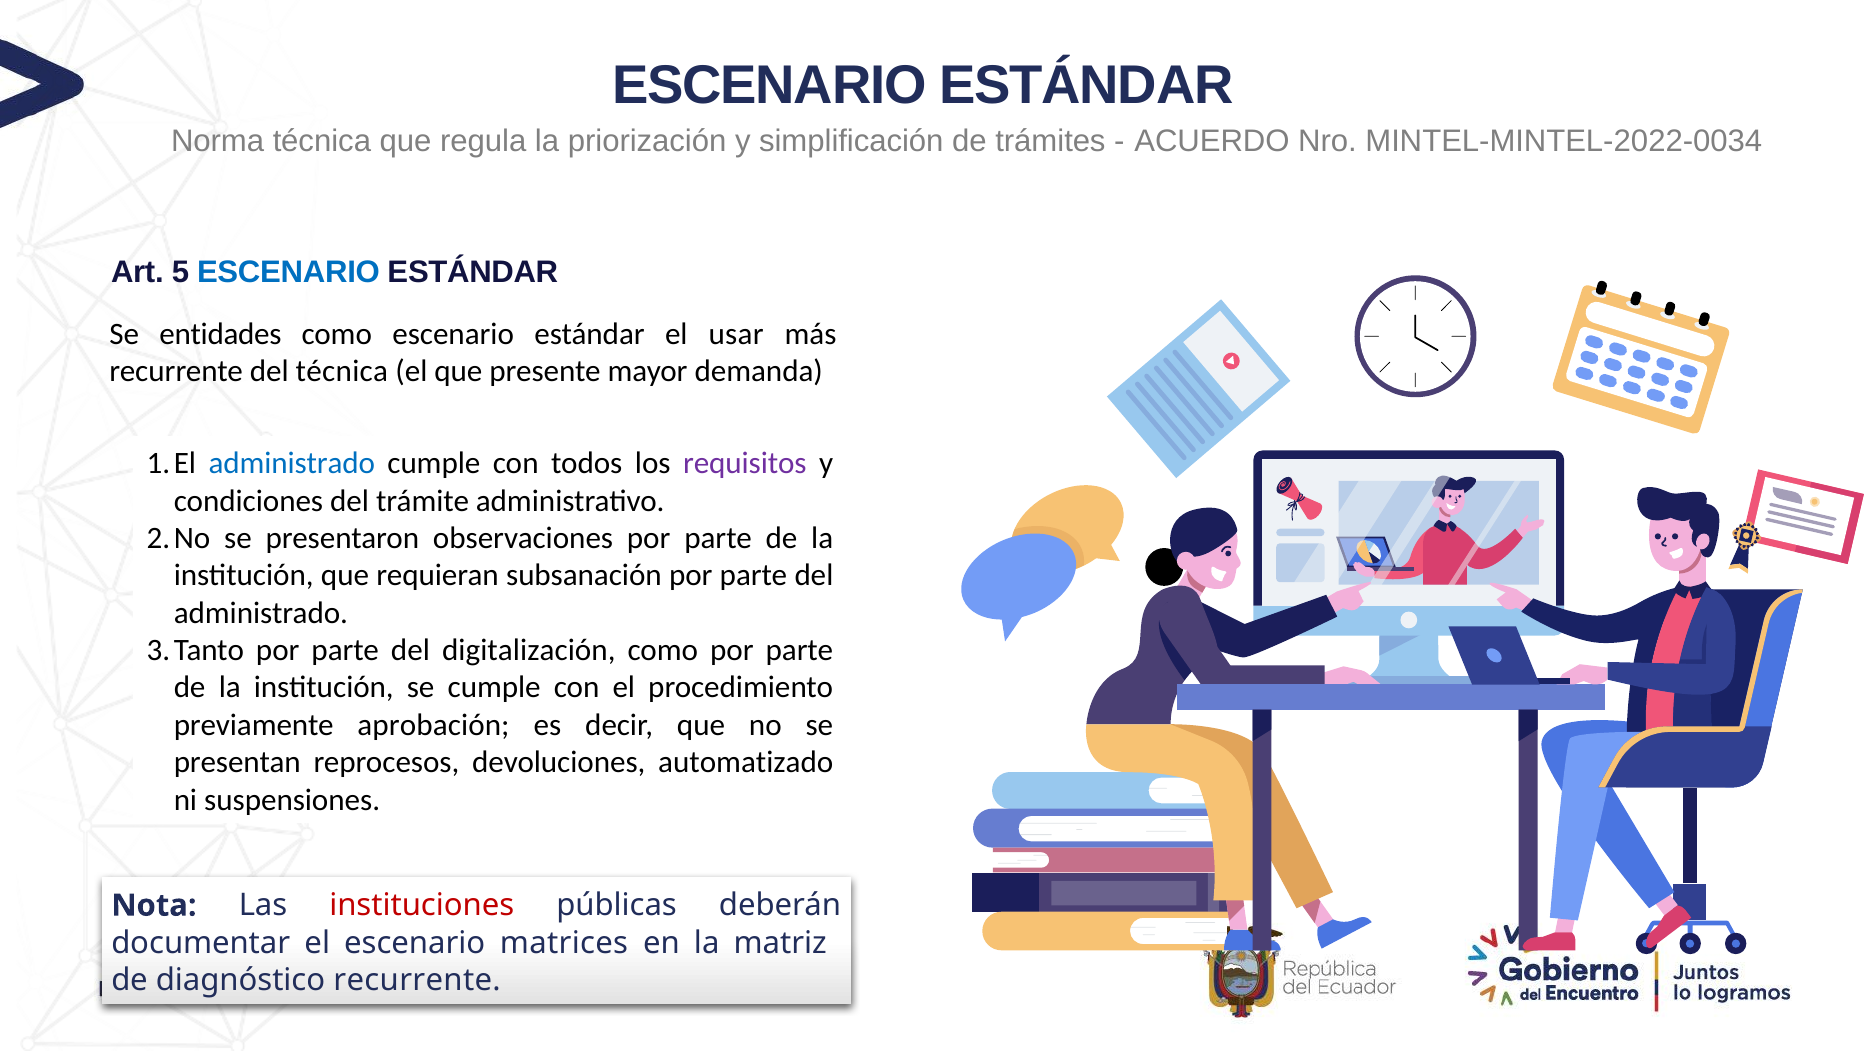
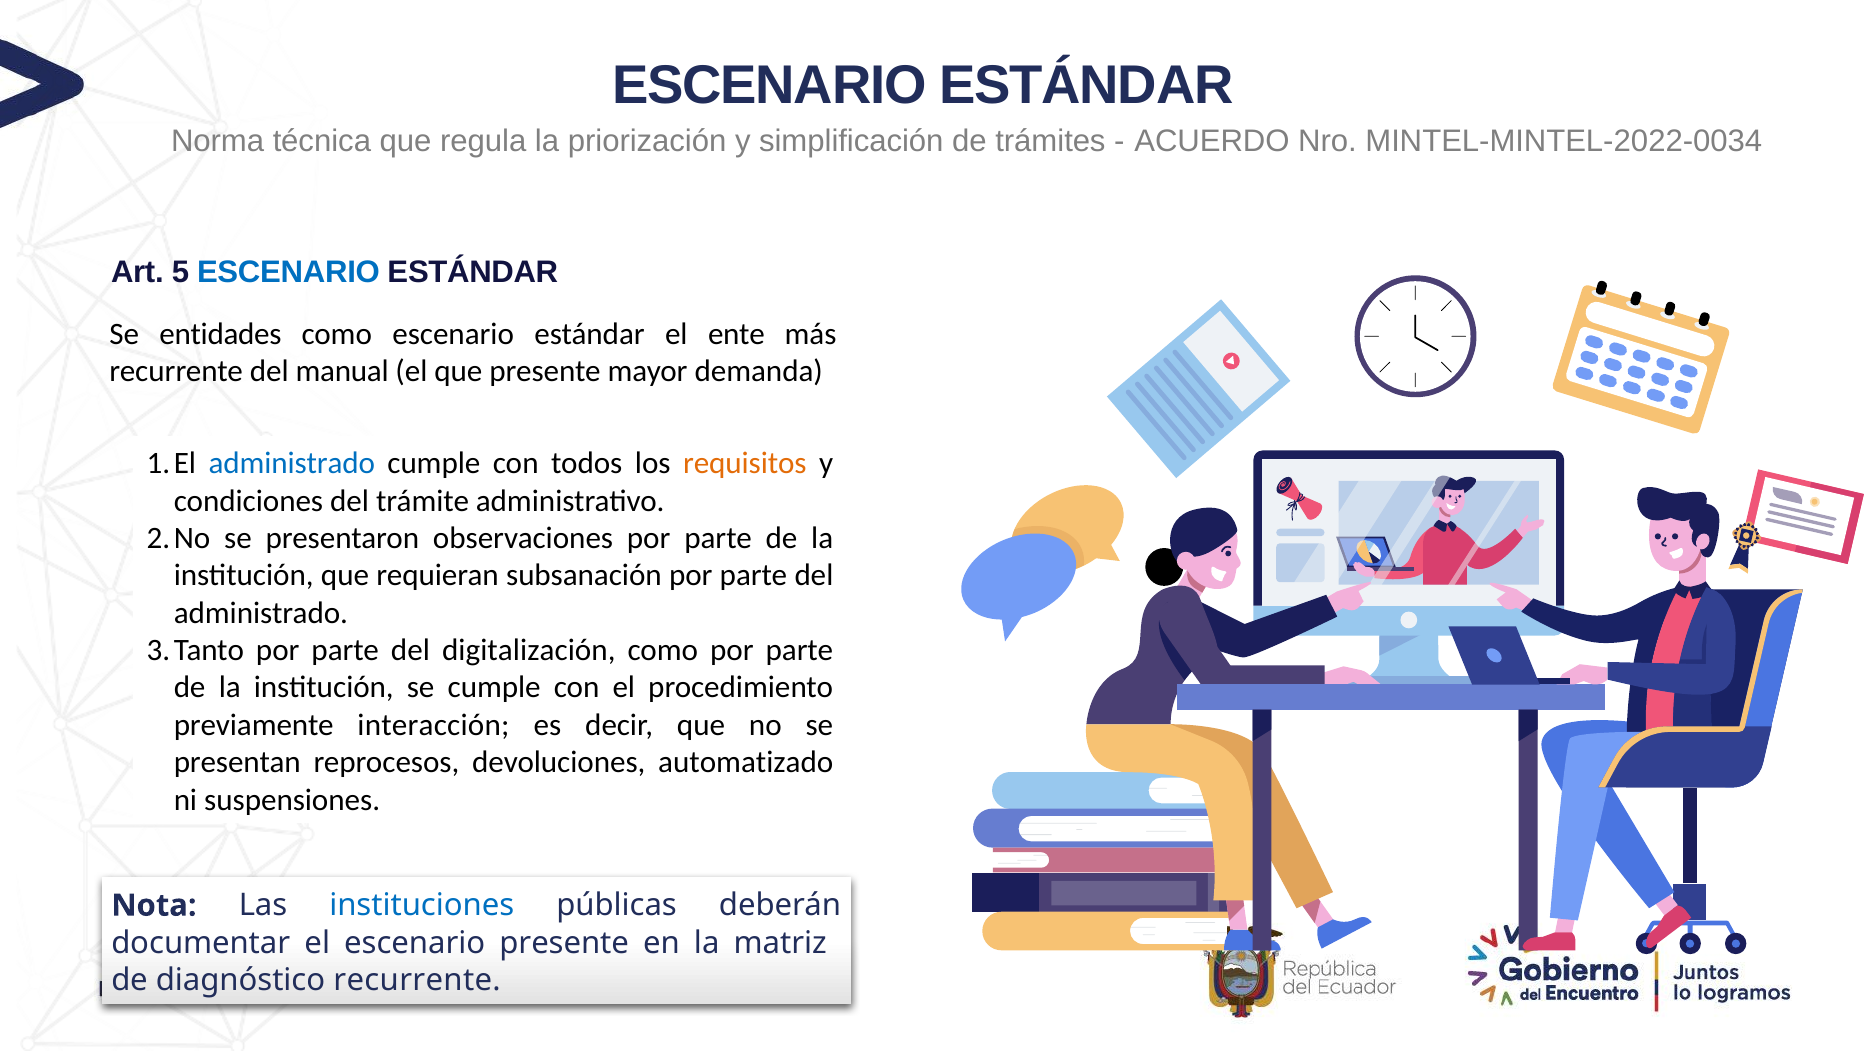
usar: usar -> ente (736, 334)
del técnica: técnica -> manual (342, 372)
requisitos colour: purple -> orange (745, 464)
aprobación: aprobación -> interacción (433, 725)
instituciones colour: red -> blue (422, 906)
escenario matrices: matrices -> presente (564, 943)
